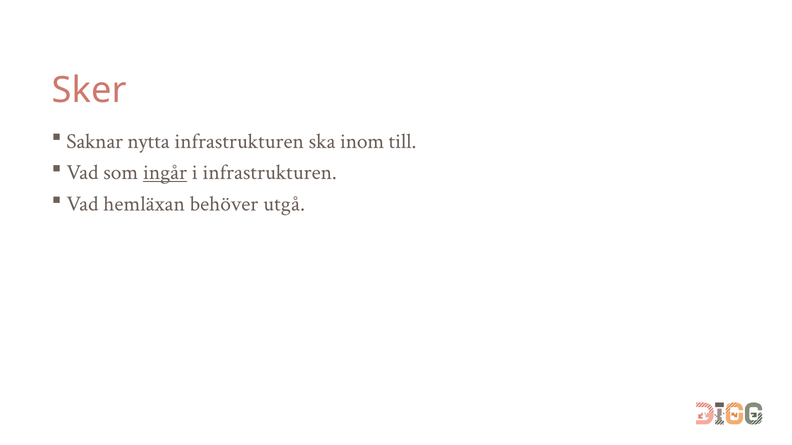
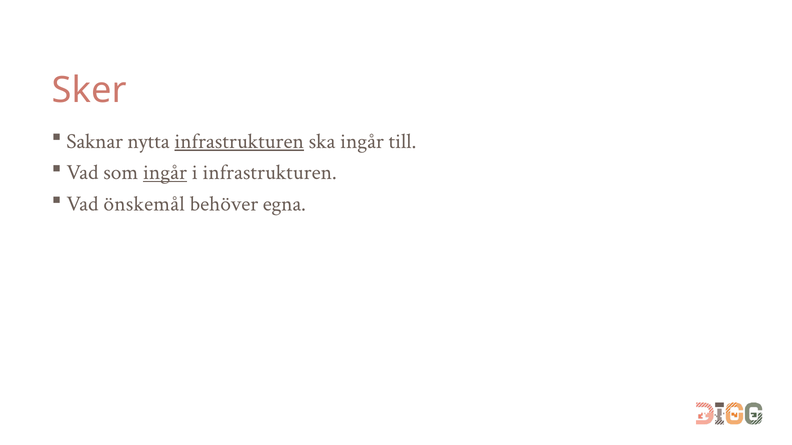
infrastrukturen underline: none -> present (239, 141)
ska inom: inom -> ingår (362, 141)
hemläxan: hemläxan -> önskemål (144, 204)
utgå: utgå -> egna (284, 204)
